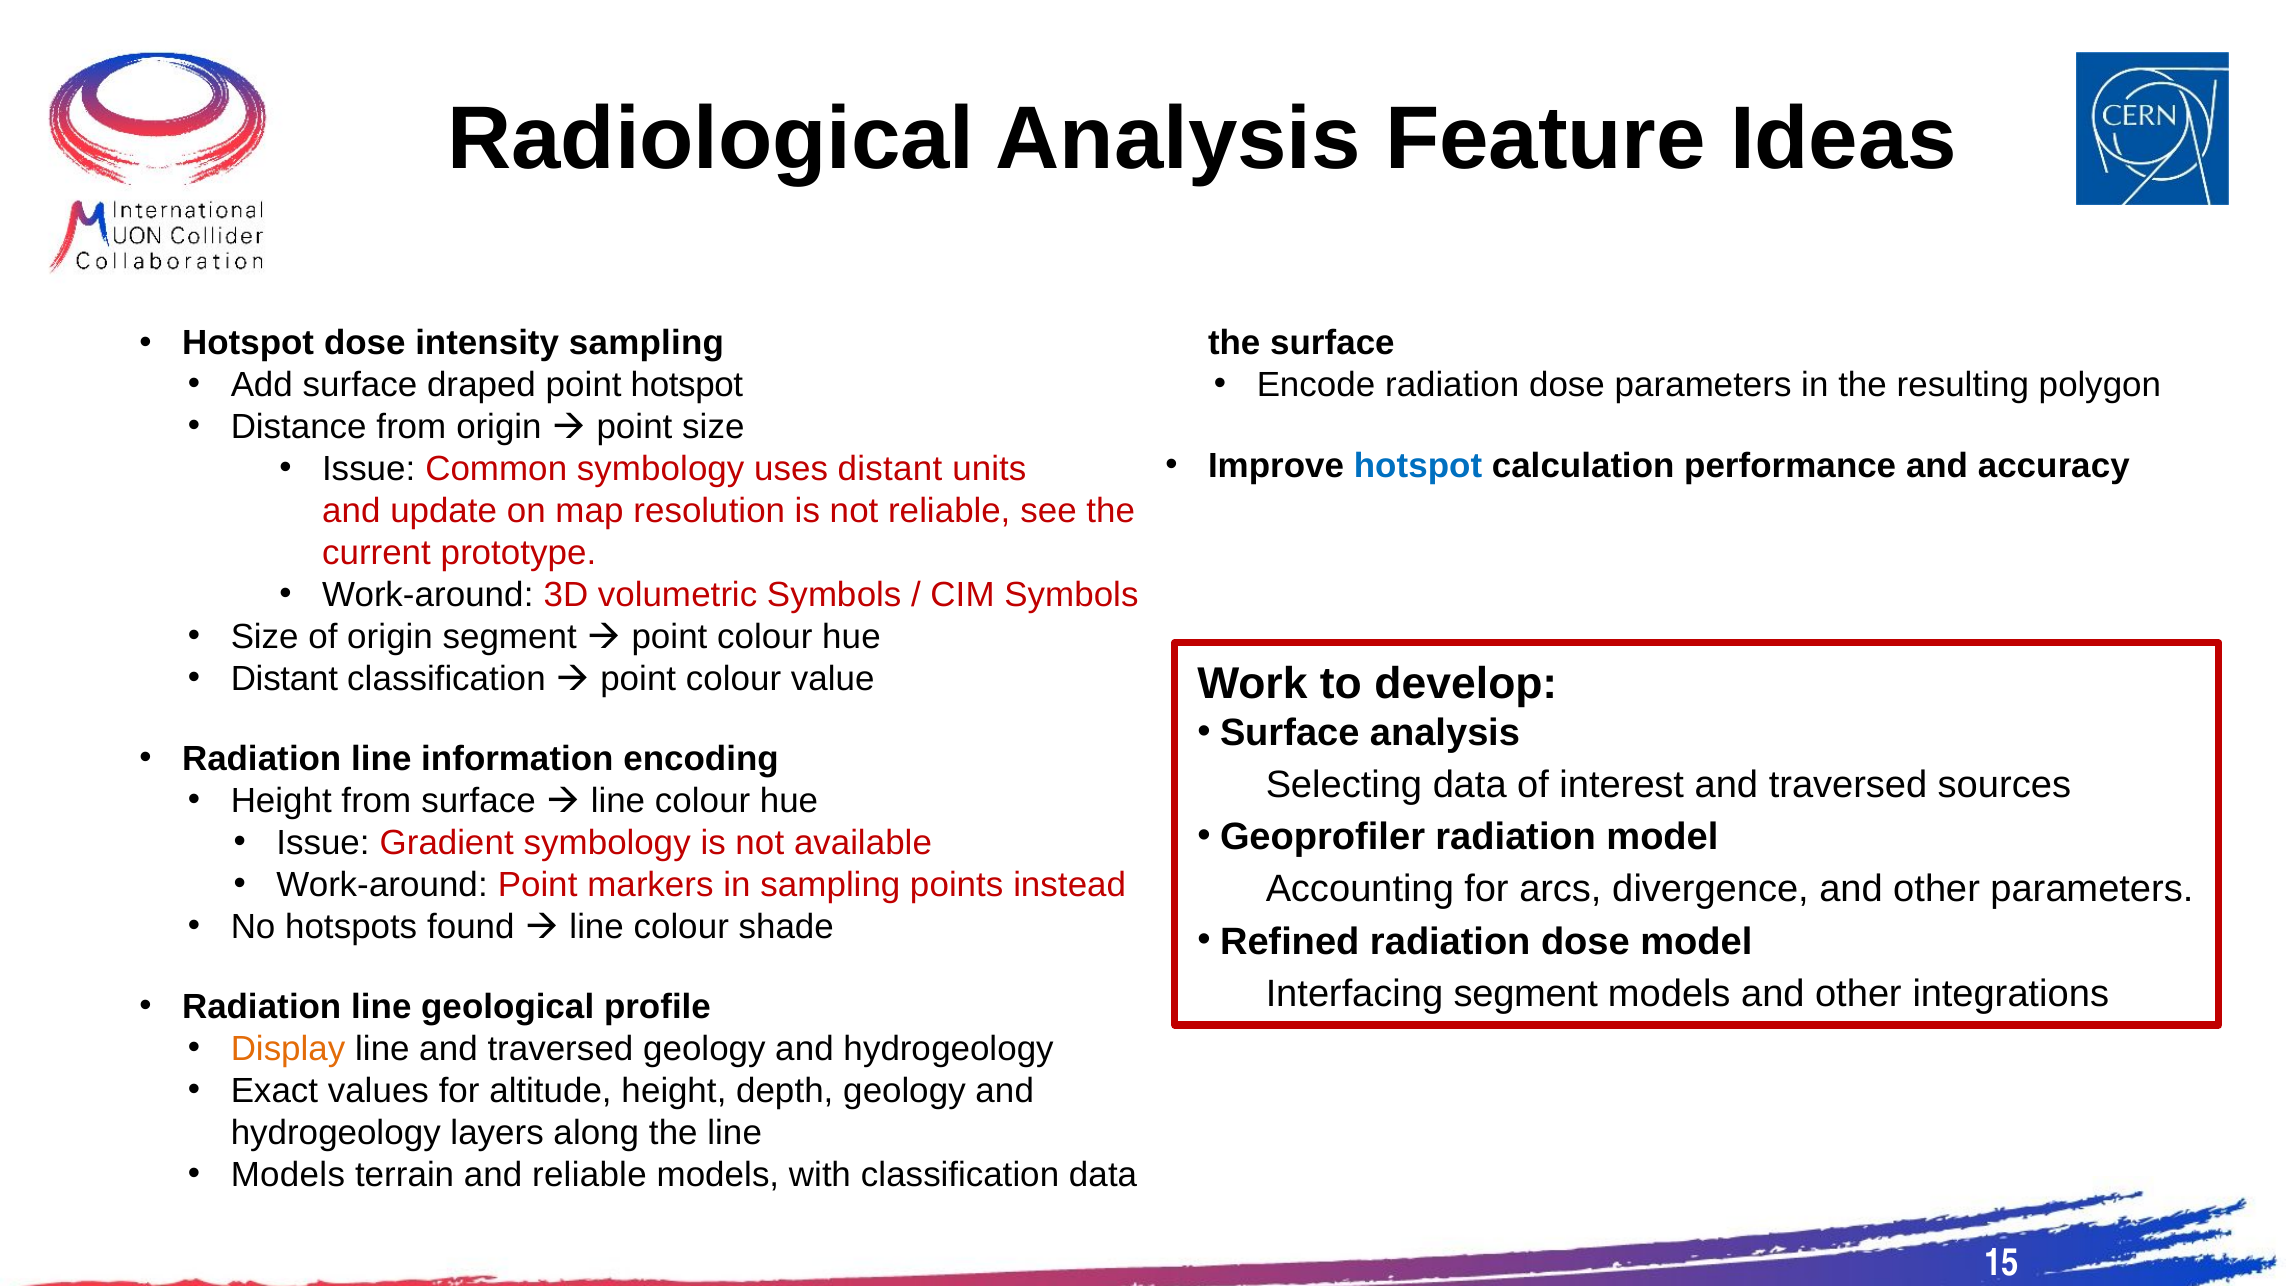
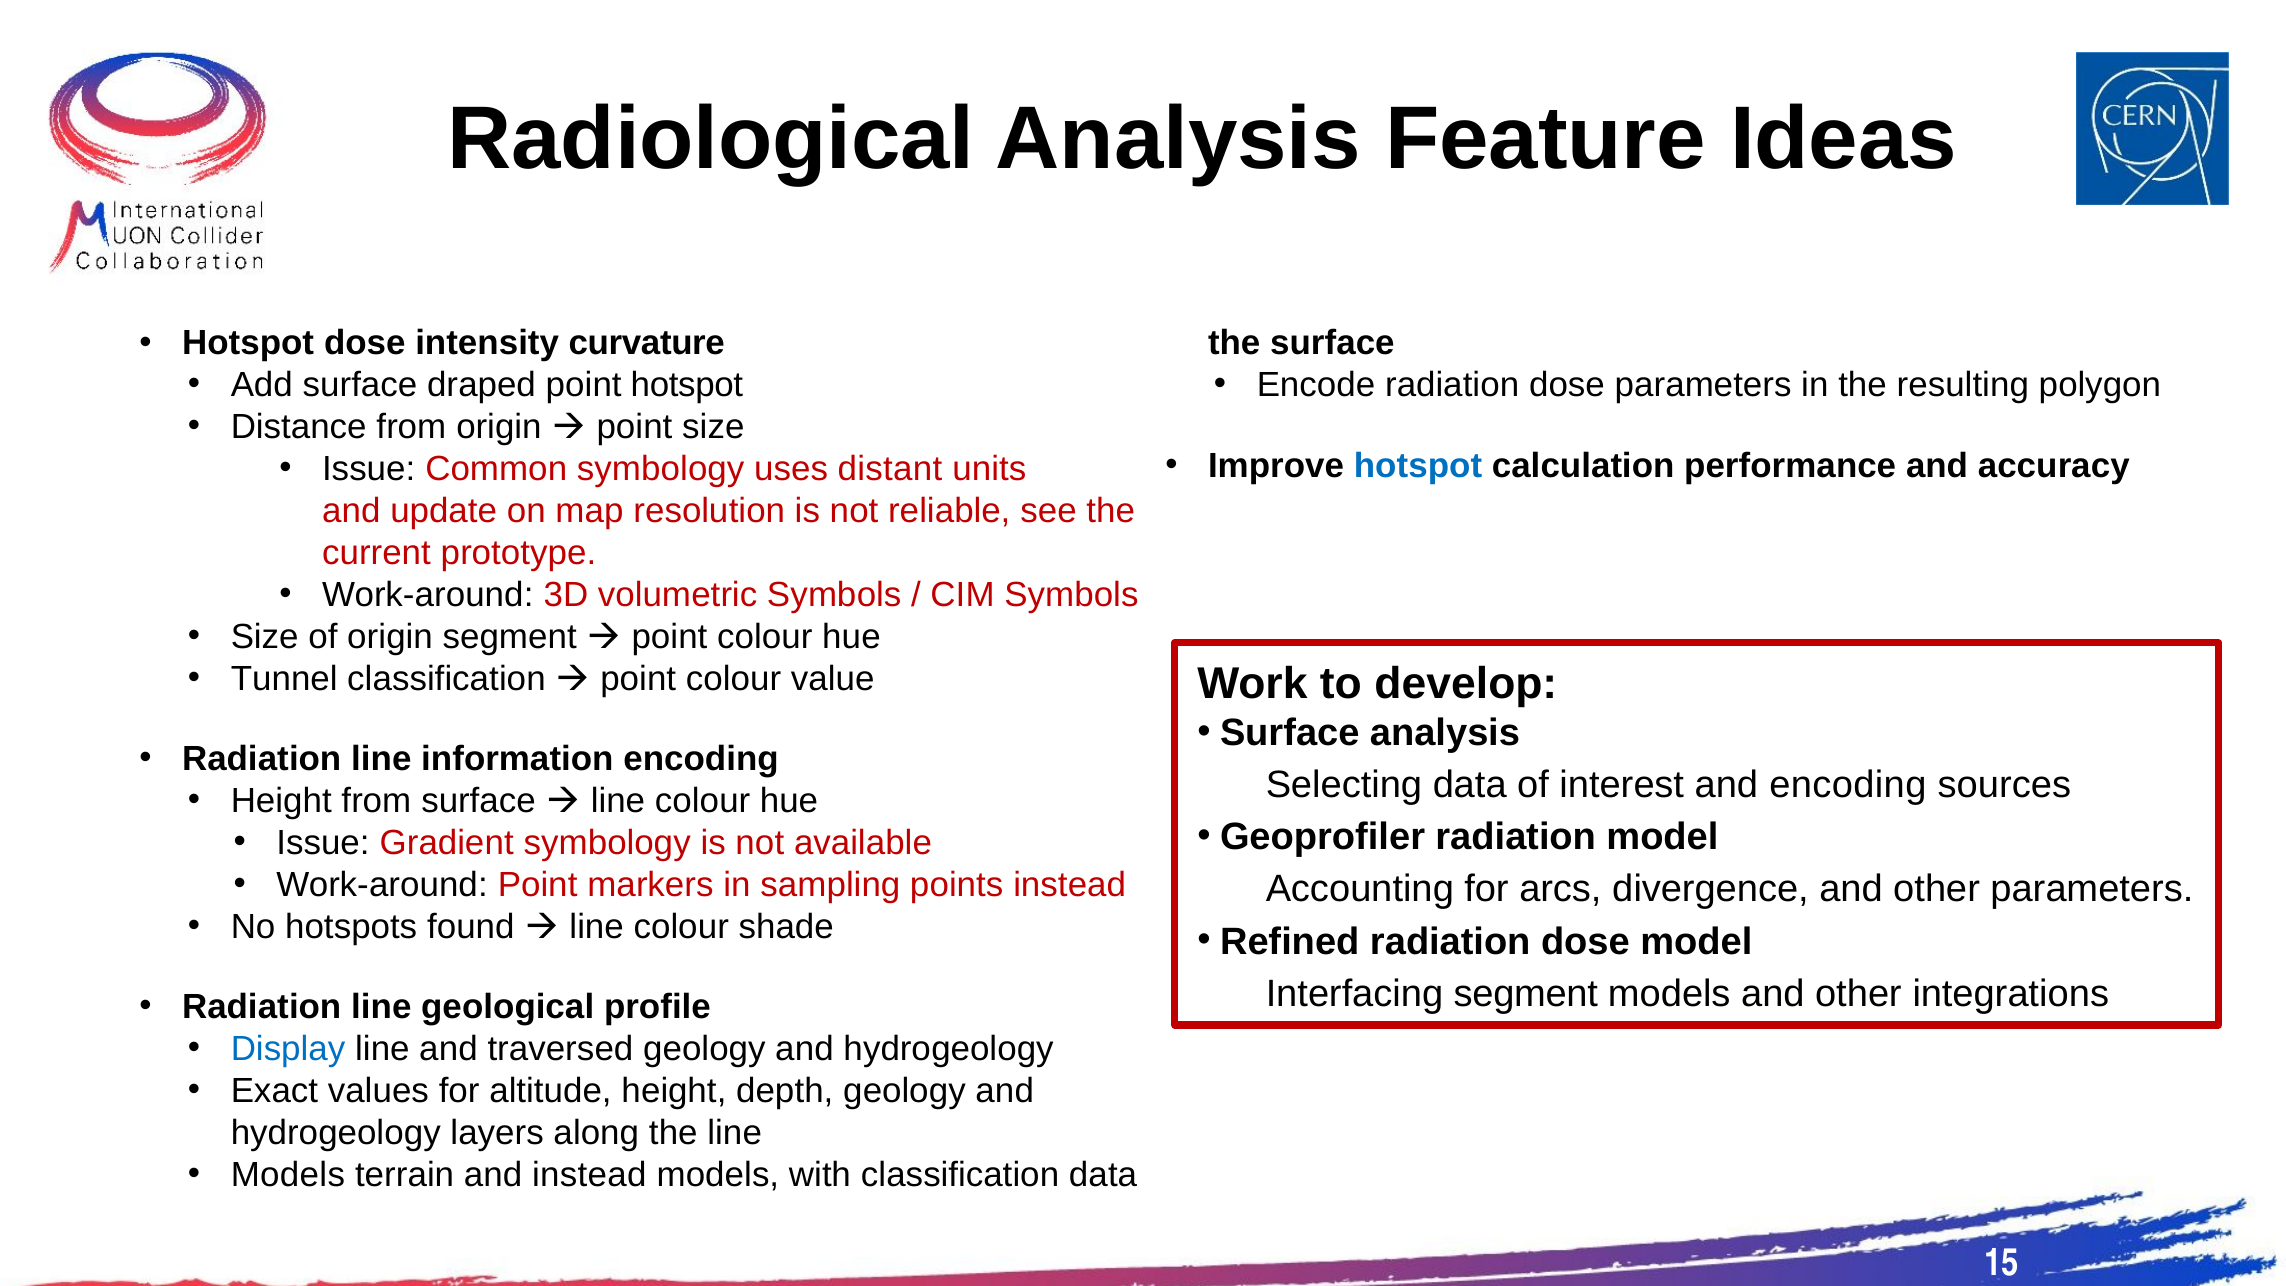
intensity sampling: sampling -> curvature (647, 343)
Distant: Distant -> Tunnel (284, 679)
interest and traversed: traversed -> encoding (1848, 785)
Display colour: orange -> blue (288, 1049)
and reliable: reliable -> instead (589, 1175)
